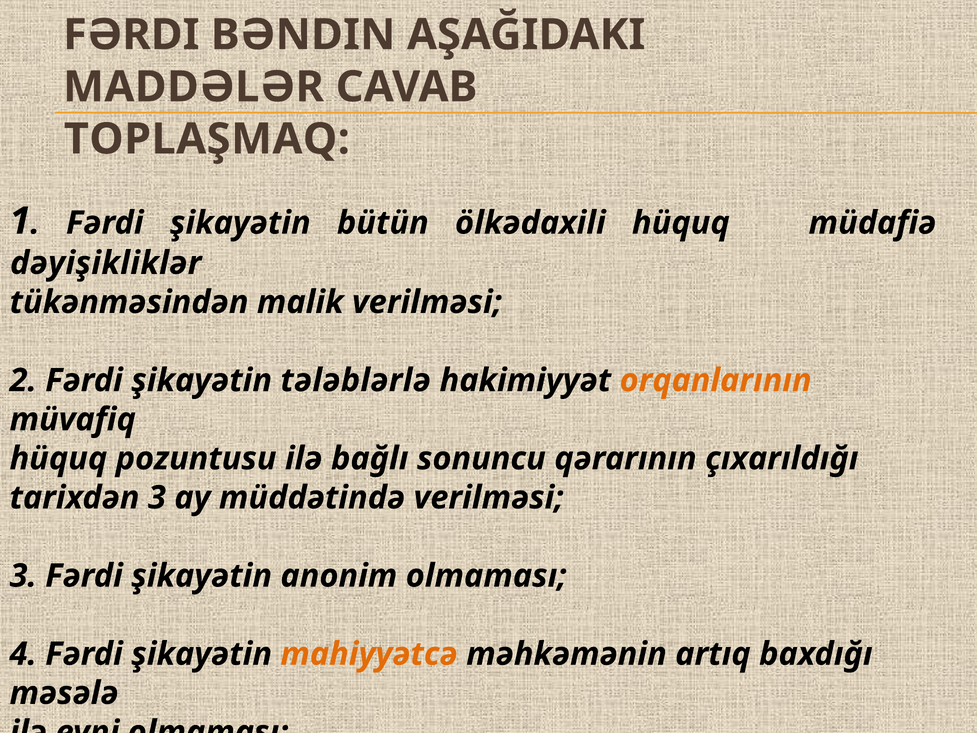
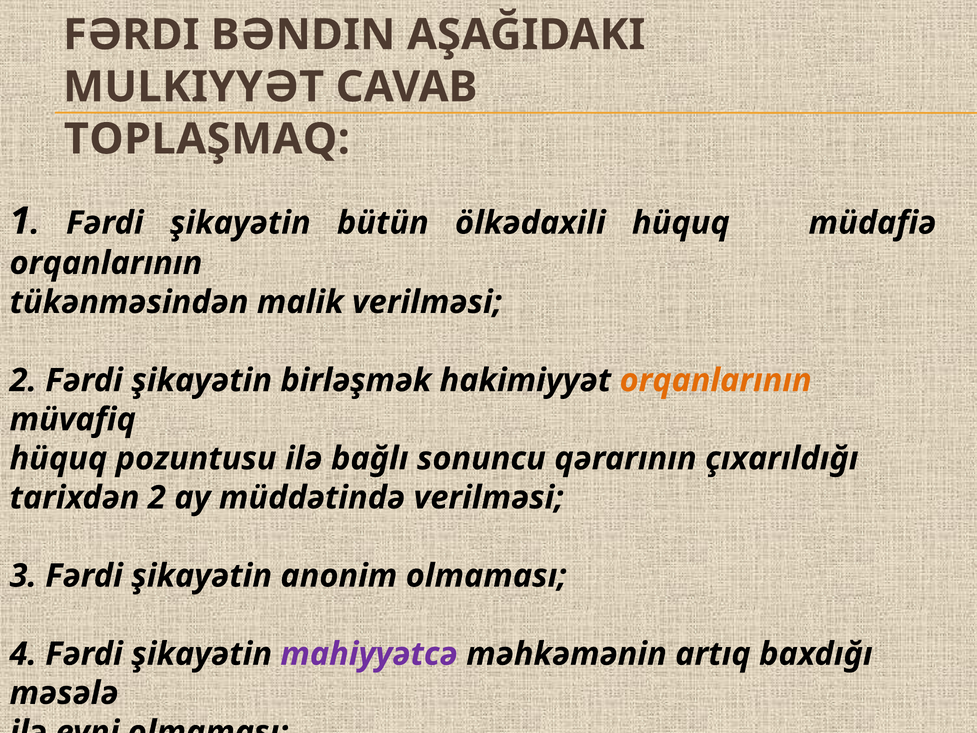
MADDƏLƏR: MADDƏLƏR -> MULKIYYƏT (194, 87)
dəyişikliklər: dəyişikliklər -> orqanlarının (106, 263)
tələblərlə: tələblərlə -> birləşmək (356, 380)
tarixdən 3: 3 -> 2 (157, 498)
mahiyyətcə colour: orange -> purple (369, 654)
